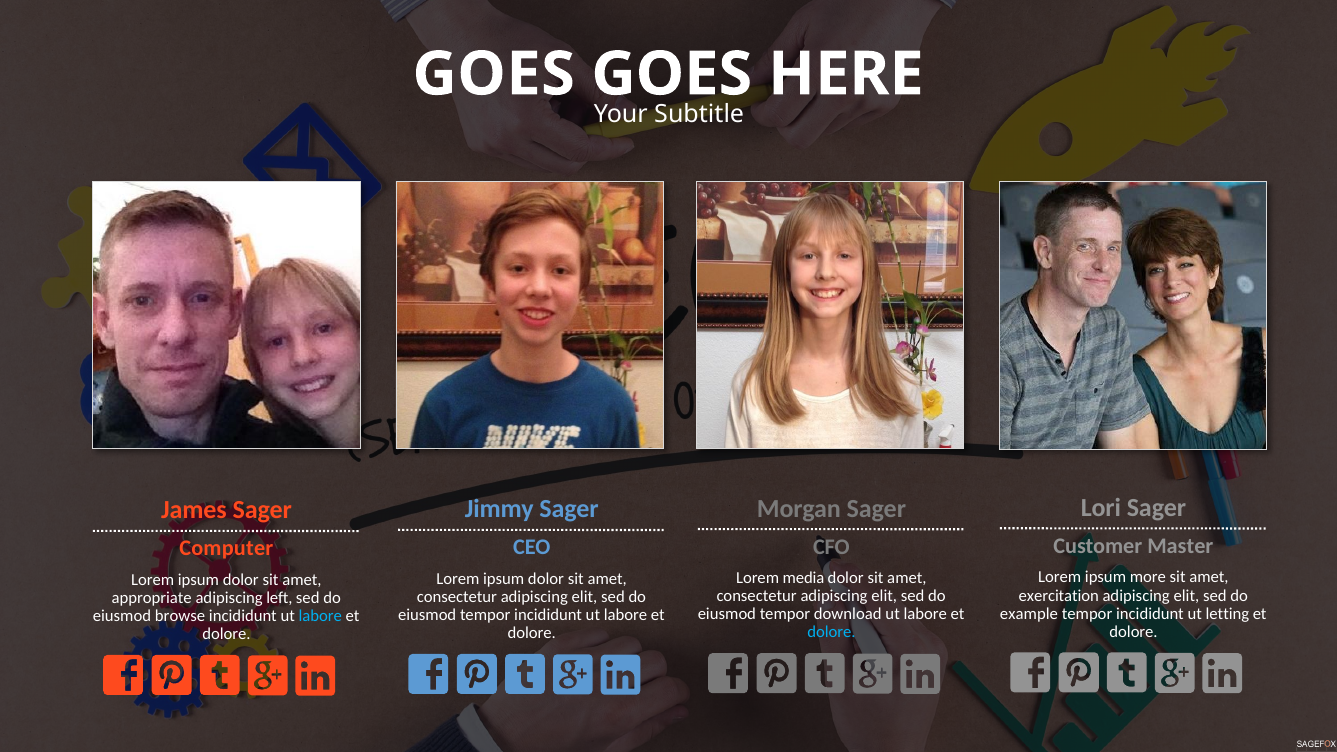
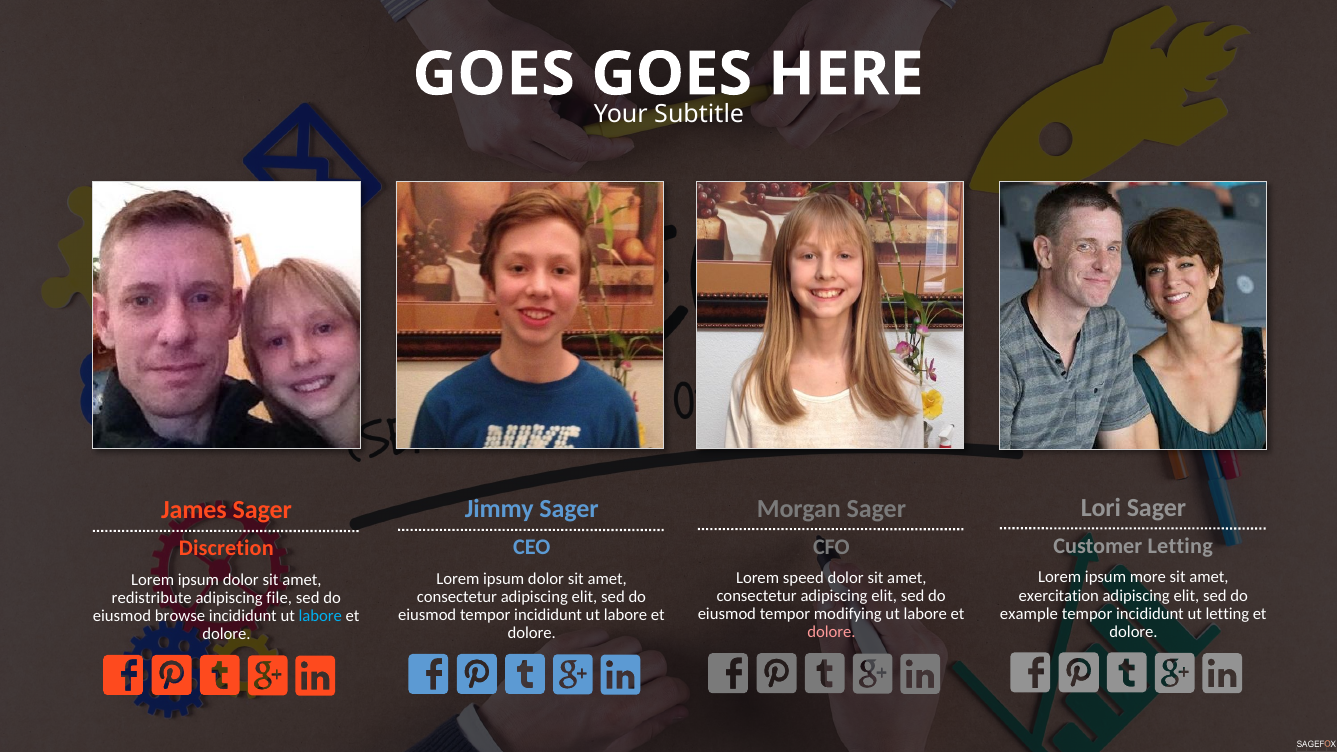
Customer Master: Master -> Letting (1180, 546)
Computer: Computer -> Discretion (226, 549)
media: media -> speed (803, 578)
appropriate: appropriate -> redistribute (152, 598)
left: left -> file (279, 598)
download: download -> modifying (848, 614)
dolore colour: light blue -> pink (831, 632)
